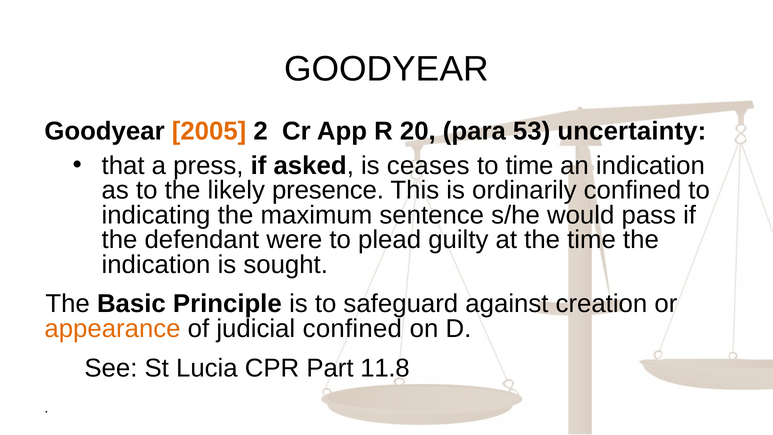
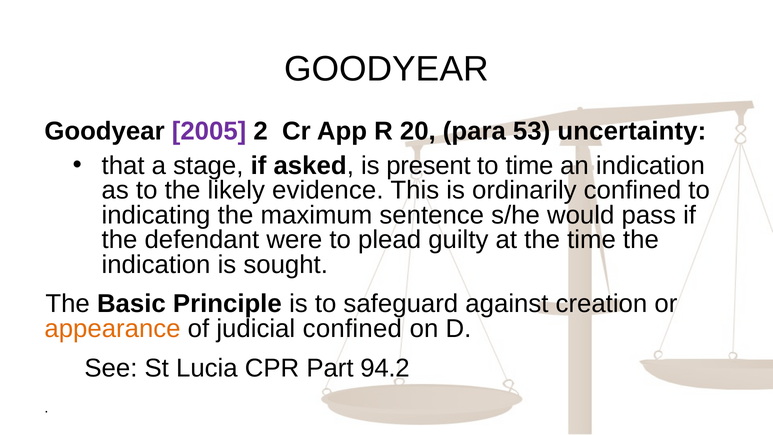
2005 colour: orange -> purple (209, 131)
press: press -> stage (208, 166)
ceases: ceases -> present (428, 166)
presence: presence -> evidence (328, 190)
11.8: 11.8 -> 94.2 (385, 368)
